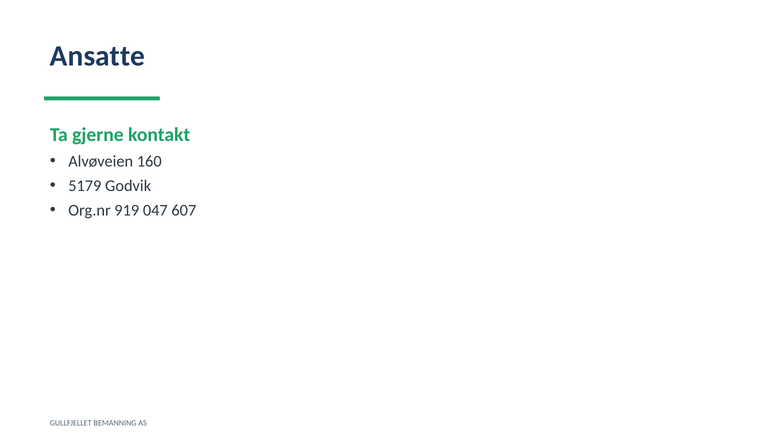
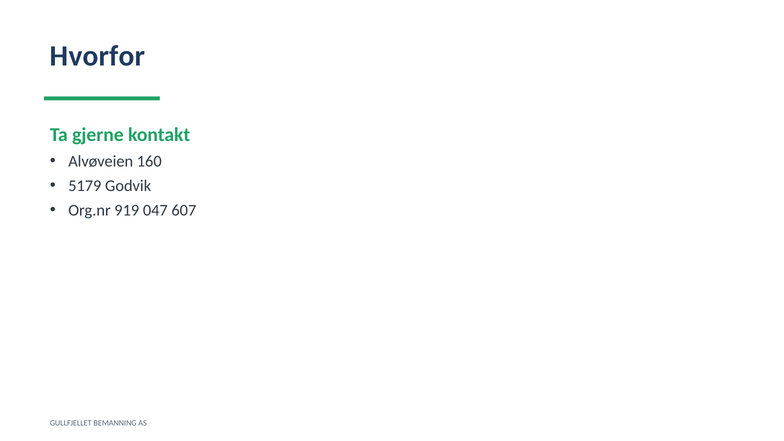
Ansatte: Ansatte -> Hvorfor (98, 56)
